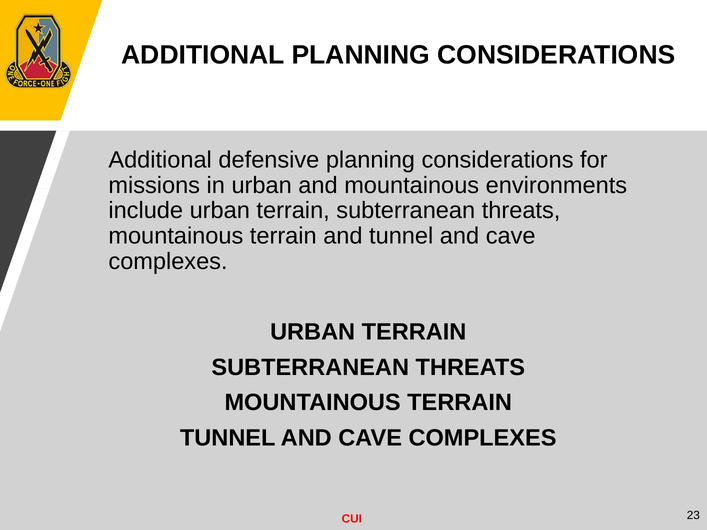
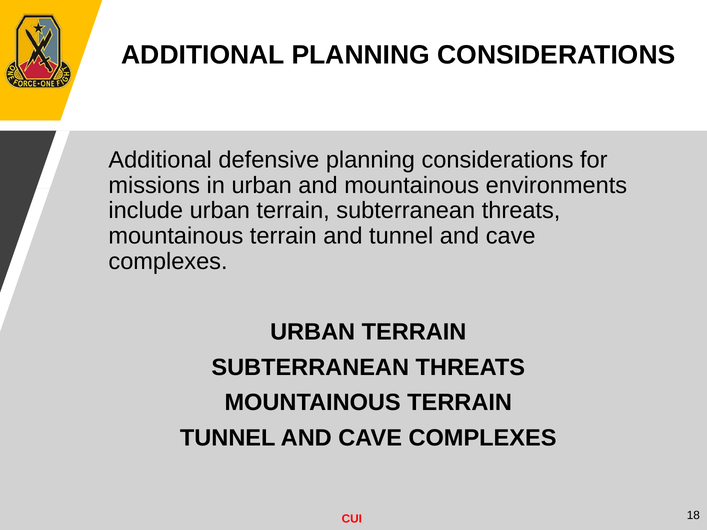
23: 23 -> 18 (693, 516)
